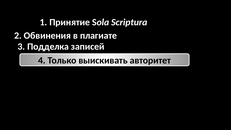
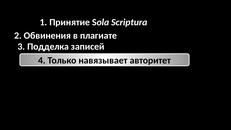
выискивать: выискивать -> навязывает (103, 60)
